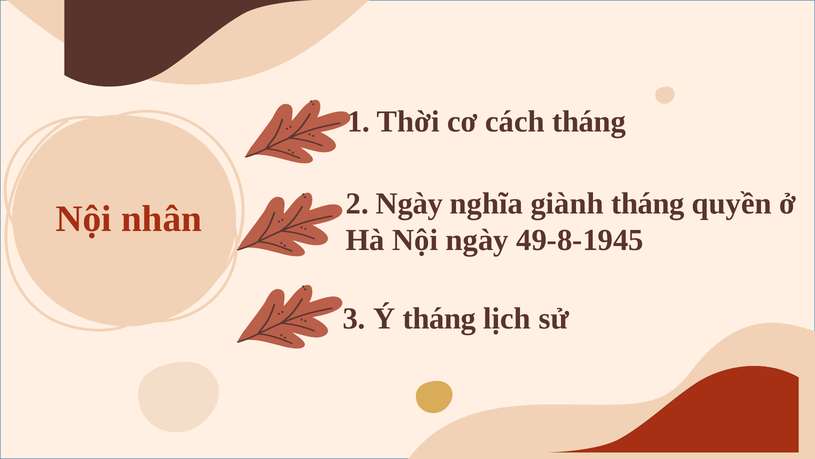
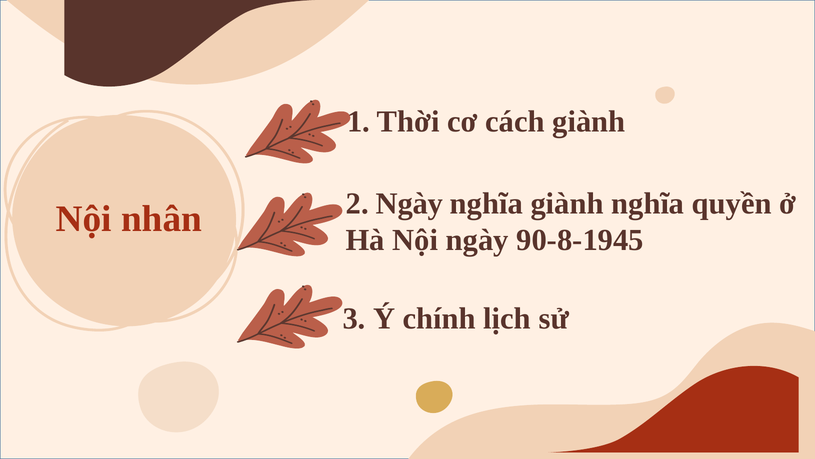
cách tháng: tháng -> giành (589, 121)
giành tháng: tháng -> nghĩa (648, 203)
49-8-1945: 49-8-1945 -> 90-8-1945 (580, 240)
Ý tháng: tháng -> chính (439, 318)
